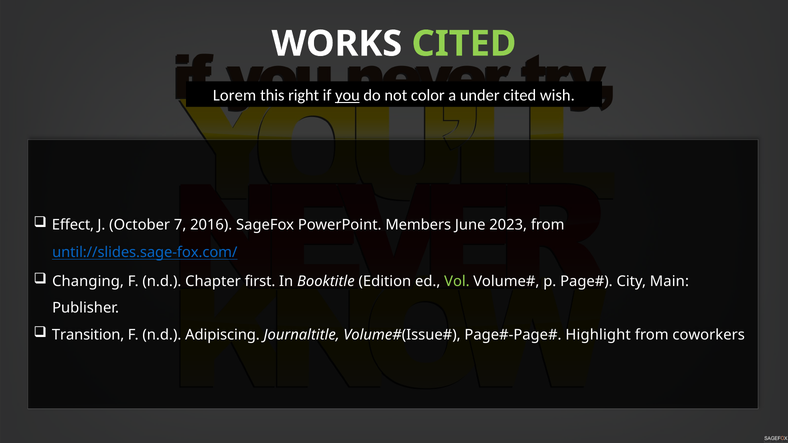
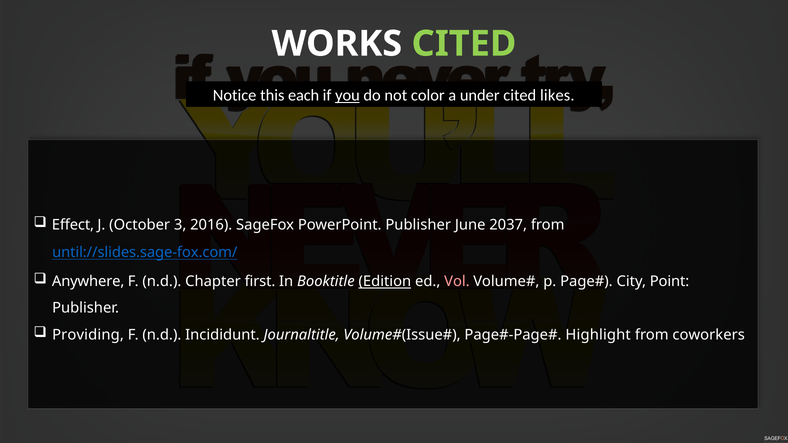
Lorem: Lorem -> Notice (235, 95)
right: right -> each (304, 95)
wish: wish -> likes (557, 95)
7: 7 -> 3 (180, 225)
PowerPoint Members: Members -> Publisher (418, 225)
2023: 2023 -> 2037 (508, 225)
Changing: Changing -> Anywhere (88, 282)
Edition underline: none -> present (385, 282)
Vol colour: light green -> pink (457, 282)
Main: Main -> Point (670, 282)
Transition: Transition -> Providing (88, 335)
Adipiscing: Adipiscing -> Incididunt (222, 335)
